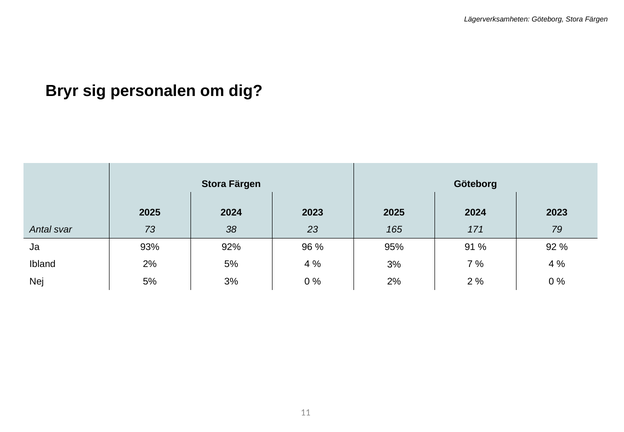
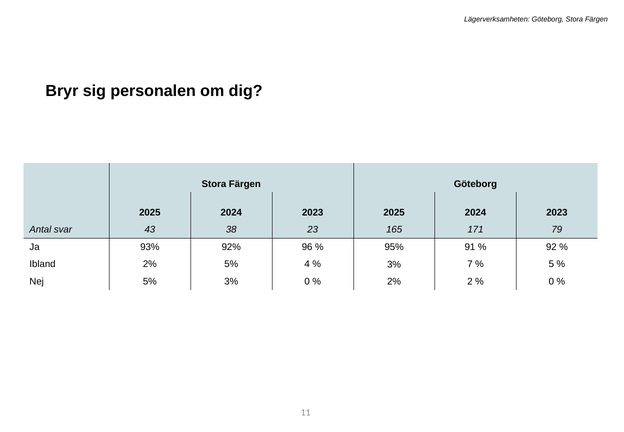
73: 73 -> 43 (150, 230)
4: 4 -> 5 (551, 264)
